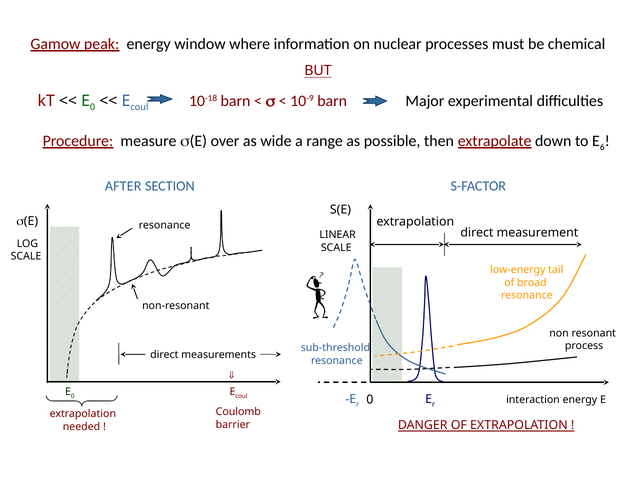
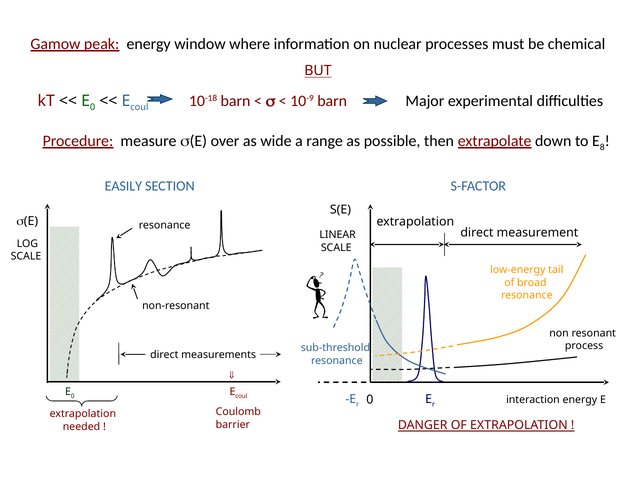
6: 6 -> 8 (602, 147)
AFTER: AFTER -> EASILY (123, 186)
